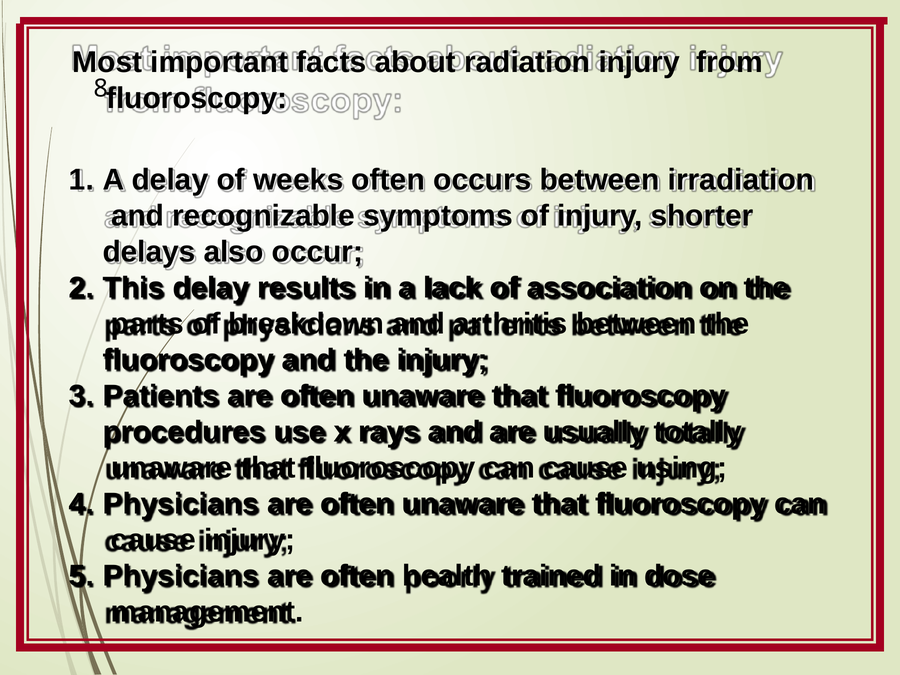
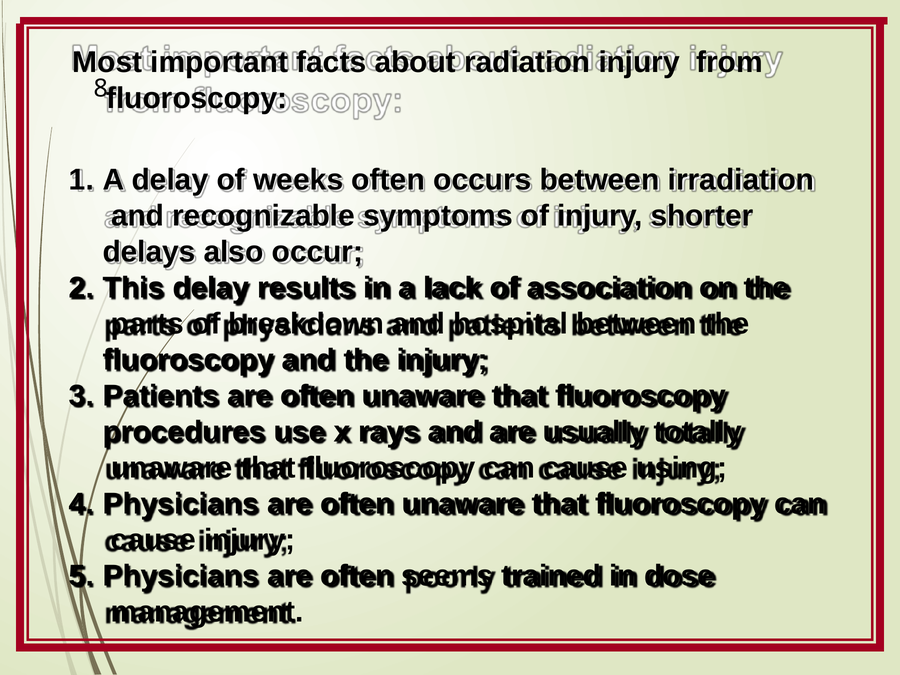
arthritis: arthritis -> hospital (511, 324)
health: health -> seems (448, 576)
